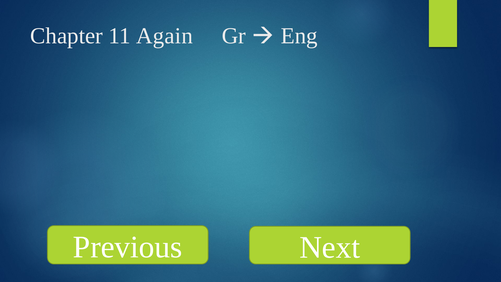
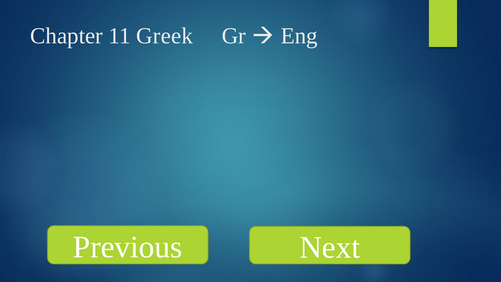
Again: Again -> Greek (164, 36)
